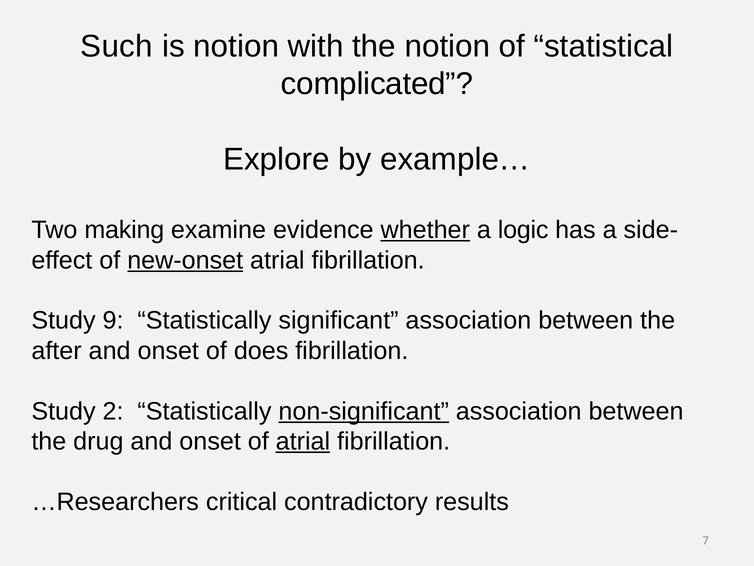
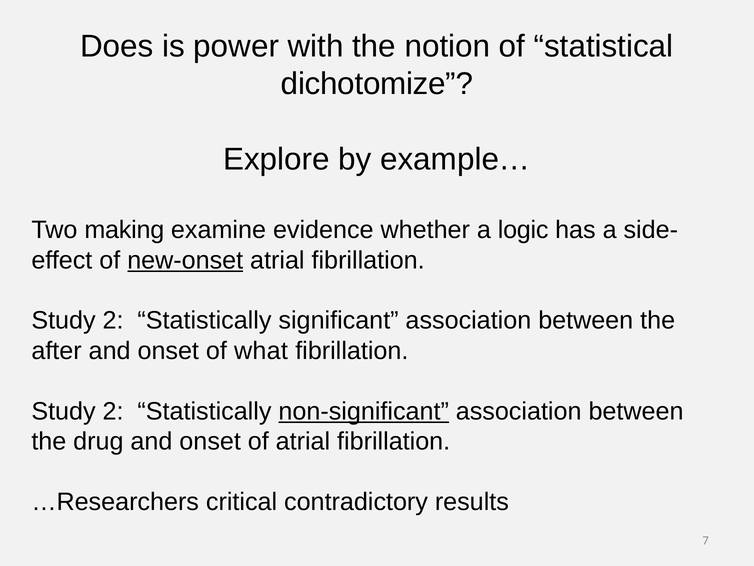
Such: Such -> Does (117, 46)
is notion: notion -> power (236, 46)
complicated: complicated -> dichotomize (377, 84)
whether underline: present -> none (425, 230)
9: 9 -> 2 (113, 320)
does: does -> what (261, 351)
atrial underline: present -> none (303, 441)
